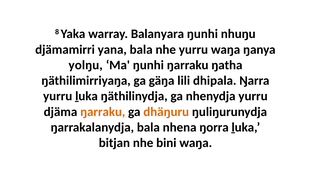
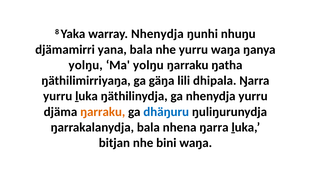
warray Balanyara: Balanyara -> Nhenydja (157, 34)
Ma ŋunhi: ŋunhi -> yolŋu (148, 65)
dhäŋuru colour: orange -> blue (166, 112)
nhena ŋorra: ŋorra -> ŋarra (214, 127)
